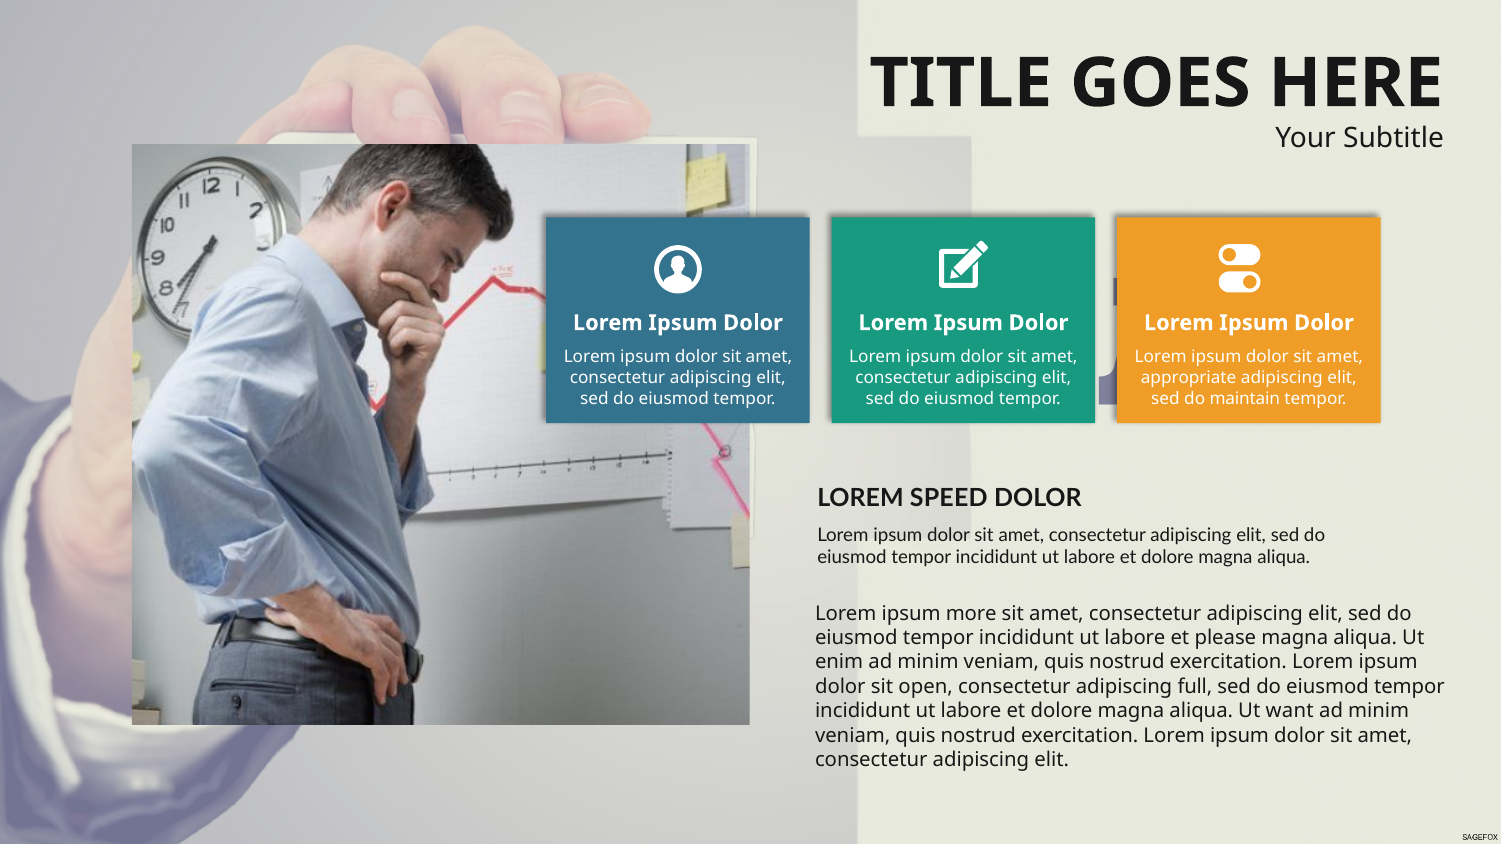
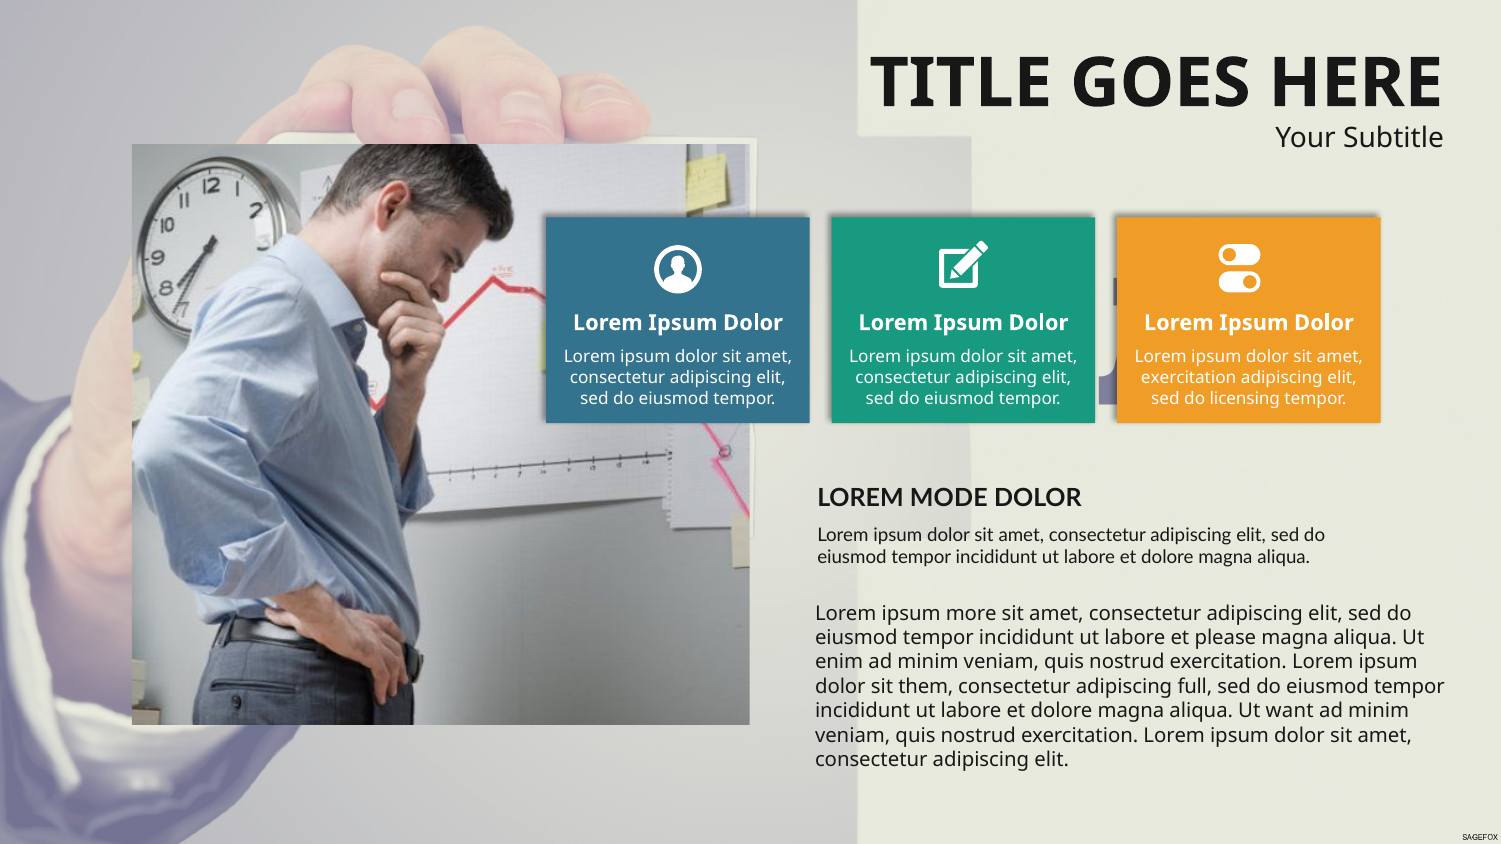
appropriate: appropriate -> exercitation (1189, 378)
maintain: maintain -> licensing (1245, 399)
SPEED: SPEED -> MODE (949, 498)
open: open -> them (926, 687)
